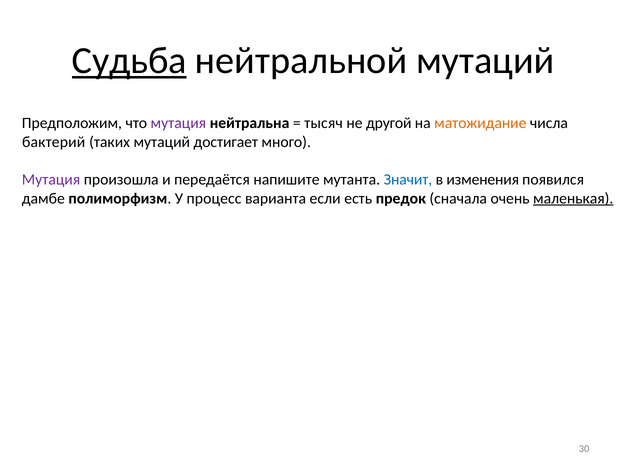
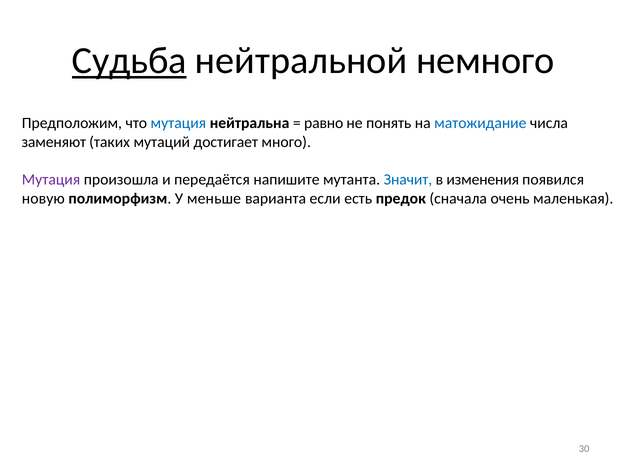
нейтральной мутаций: мутаций -> немного (485, 61)
мутация colour: purple -> blue (178, 123)
тысяч: тысяч -> равно (324, 123)
другой: другой -> понять (389, 123)
матожидание colour: orange -> blue (480, 123)
бактерий: бактерий -> заменяют (54, 142)
дамбе: дамбе -> новую (43, 199)
процесс: процесс -> меньше (214, 199)
маленькая underline: present -> none (573, 199)
